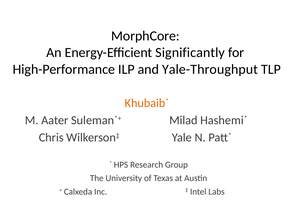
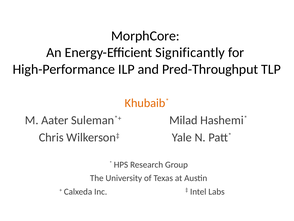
Yale-Throughput: Yale-Throughput -> Pred-Throughput (210, 69)
